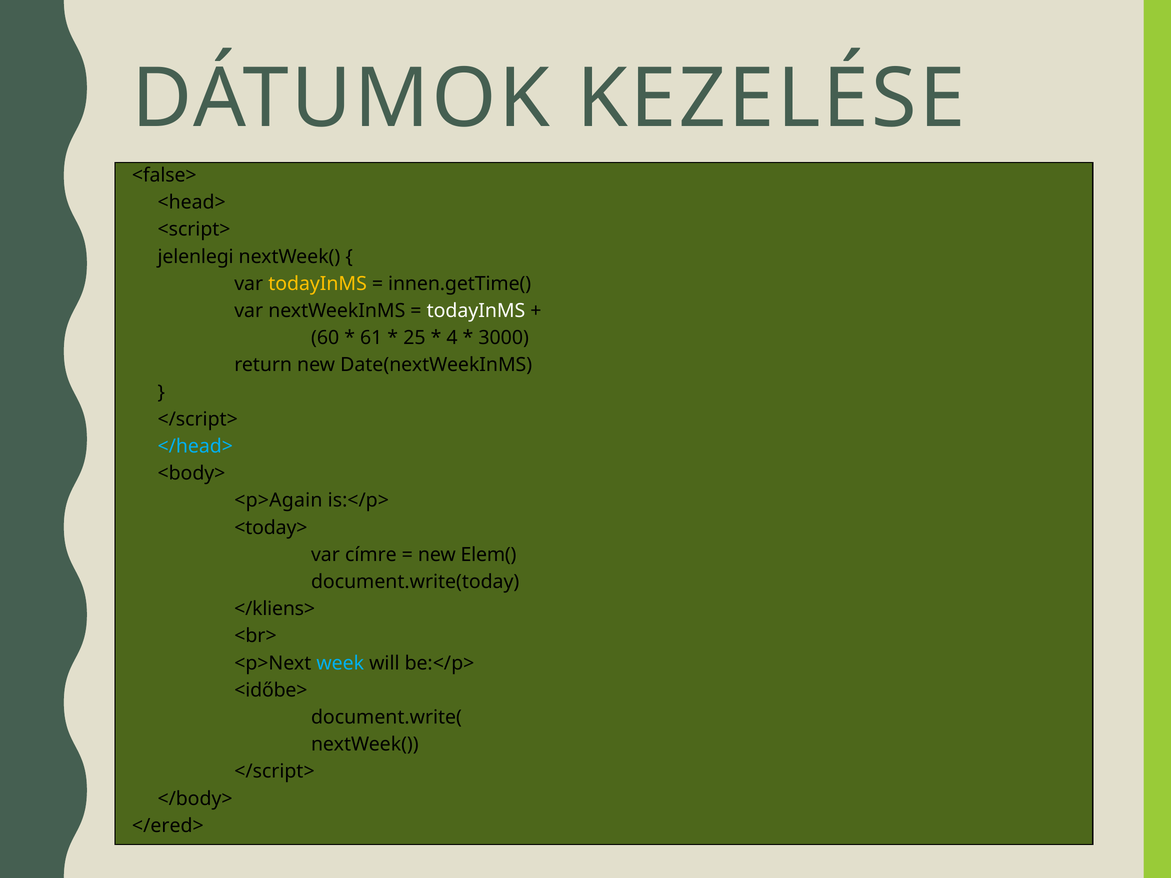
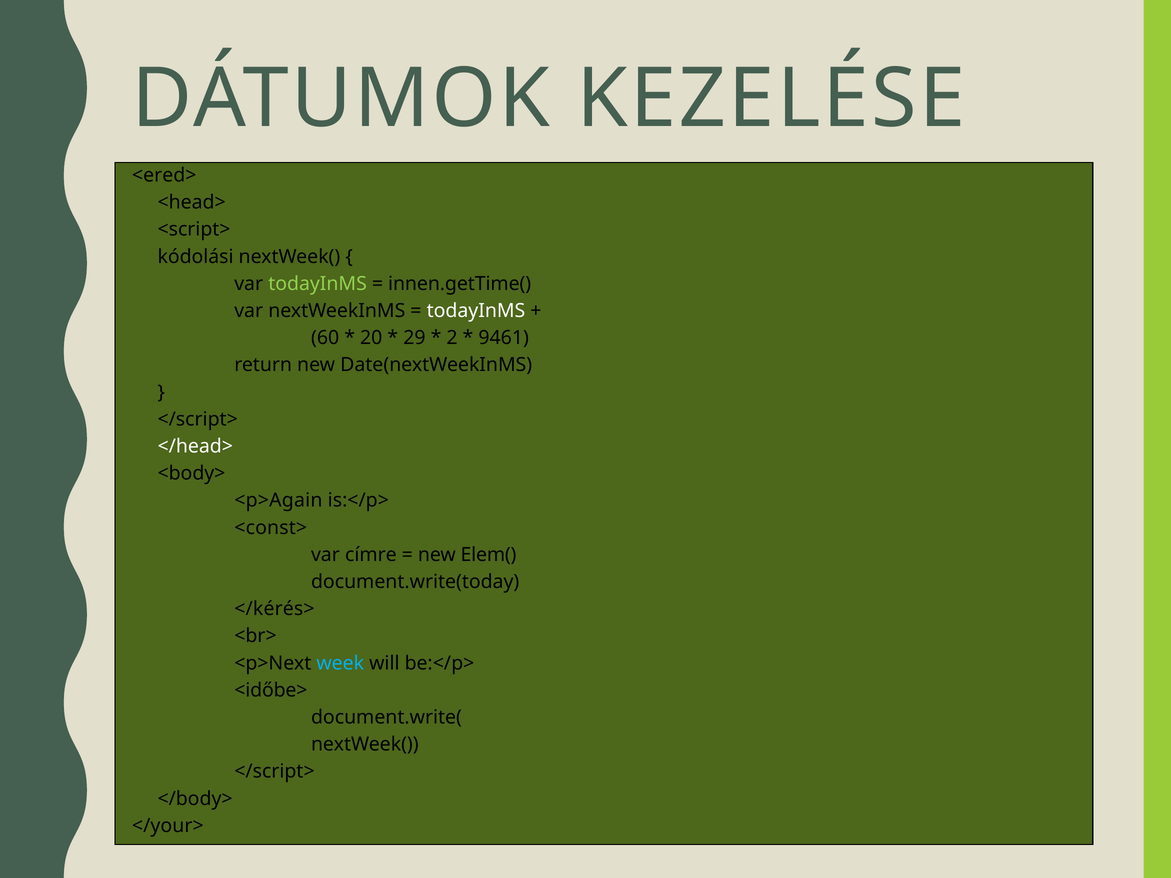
<false>: <false> -> <ered> (164, 175)
jelenlegi: jelenlegi -> kódolási (196, 257)
todayInMS colour: yellow -> light green (318, 284)
61: 61 -> 20 (371, 338)
25: 25 -> 29 (414, 338)
4: 4 -> 2 (452, 338)
3000: 3000 -> 9461 (504, 338)
</head> colour: light blue -> white (195, 446)
<today>: <today> -> <const> (271, 528)
</kliens>: </kliens> -> </kérés> (274, 609)
</ered>: </ered> -> </your> (168, 826)
